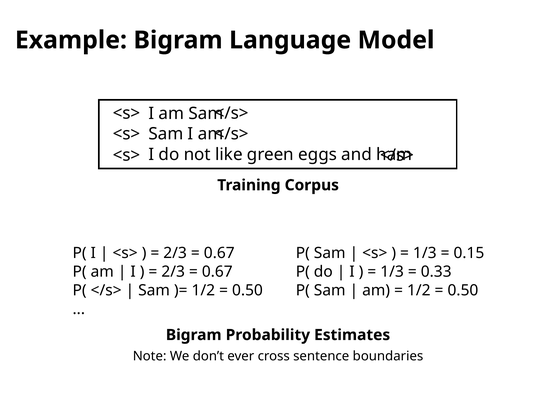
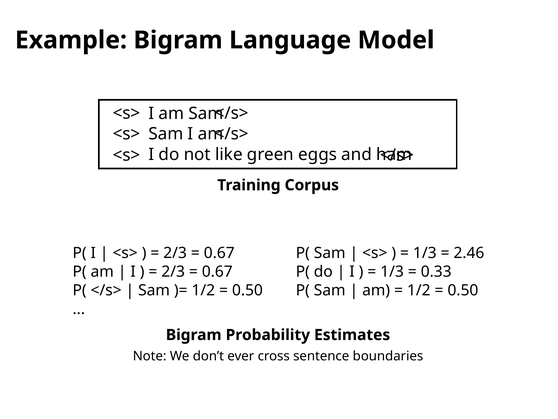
0.15: 0.15 -> 2.46 (469, 253)
